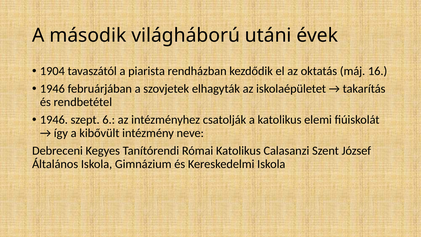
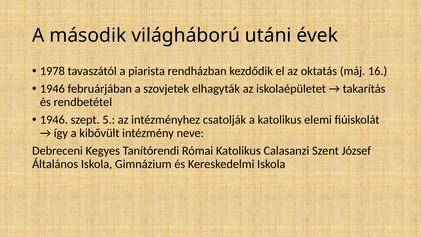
1904: 1904 -> 1978 (52, 71)
6: 6 -> 5 (109, 120)
